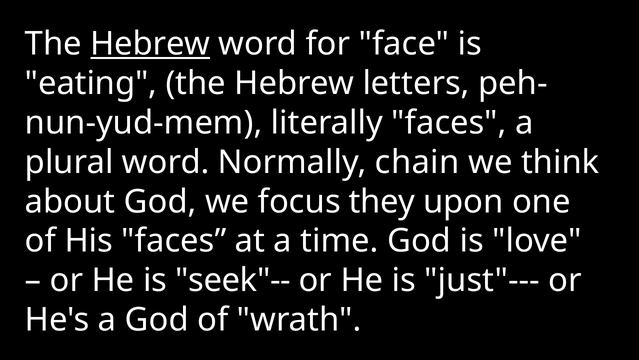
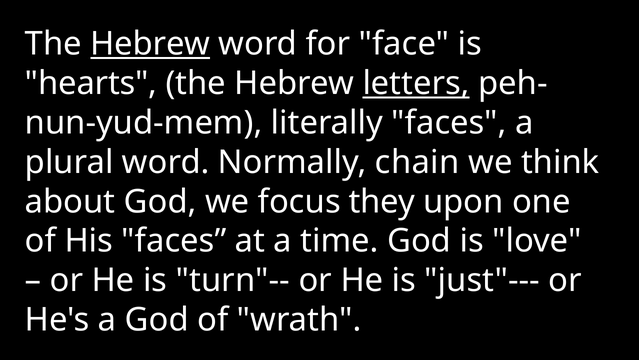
eating: eating -> hearts (91, 83)
letters underline: none -> present (416, 83)
seek"--: seek"-- -> turn"-- (233, 280)
